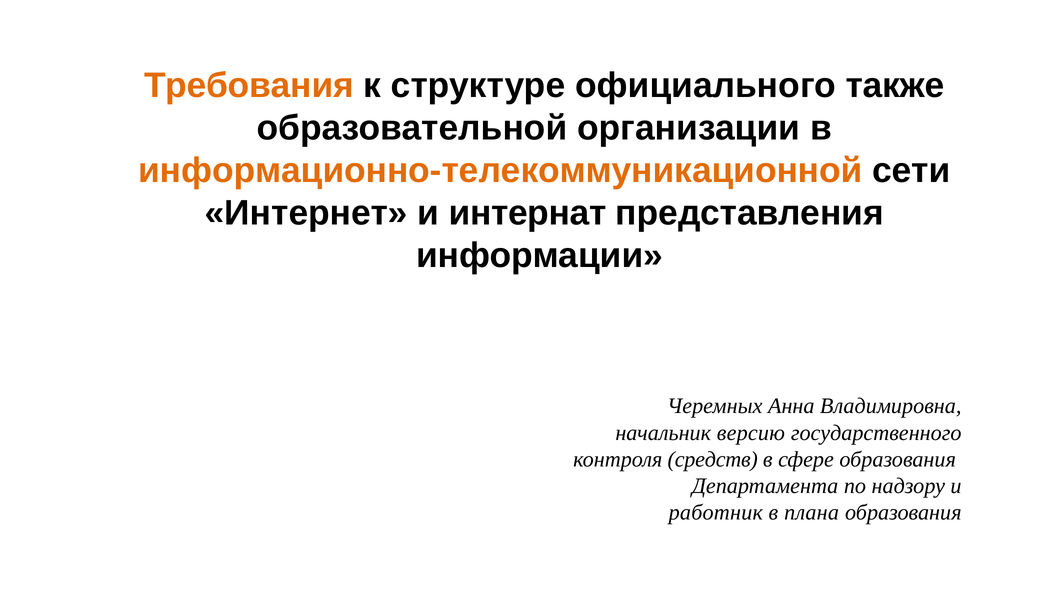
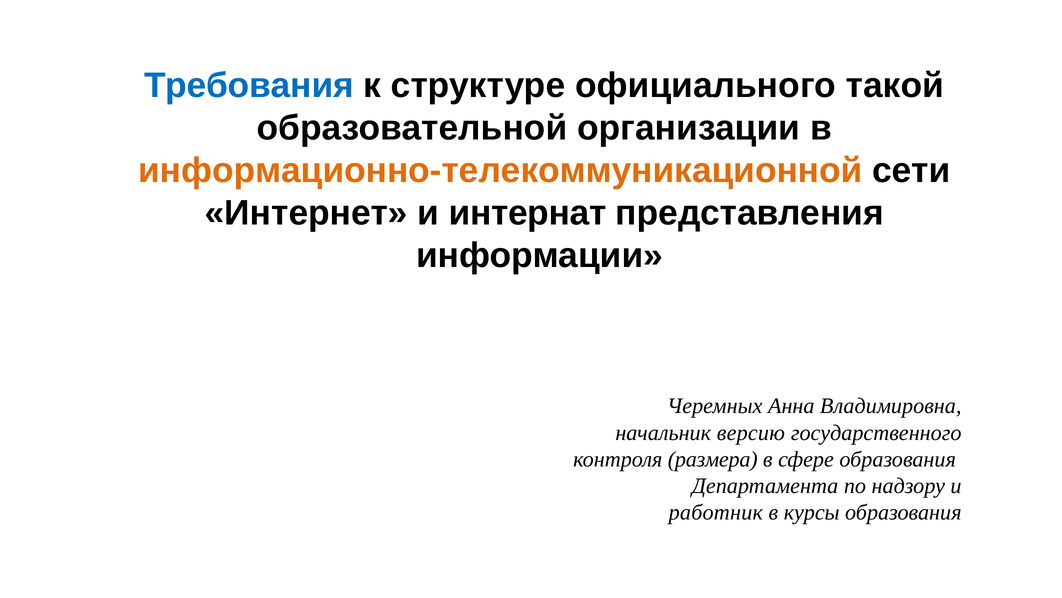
Требования colour: orange -> blue (249, 85)
также: также -> такой (895, 85)
средств: средств -> размера (713, 459)
плана: плана -> курсы (812, 512)
